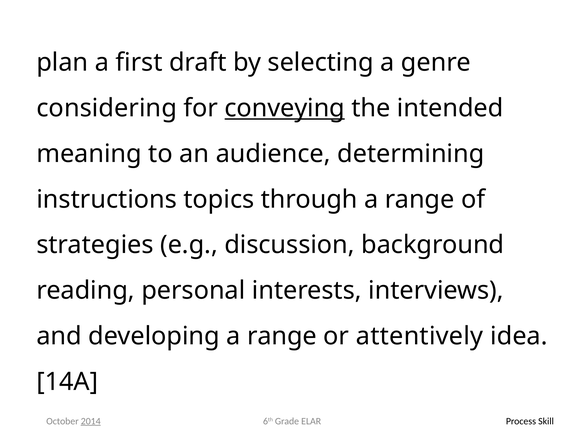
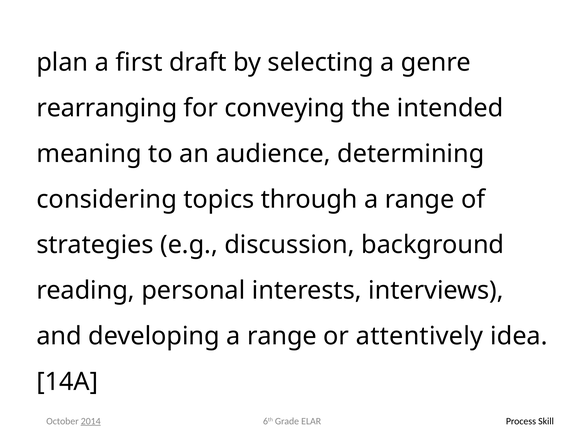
considering: considering -> rearranging (107, 108)
conveying underline: present -> none (285, 108)
instructions: instructions -> considering (107, 199)
